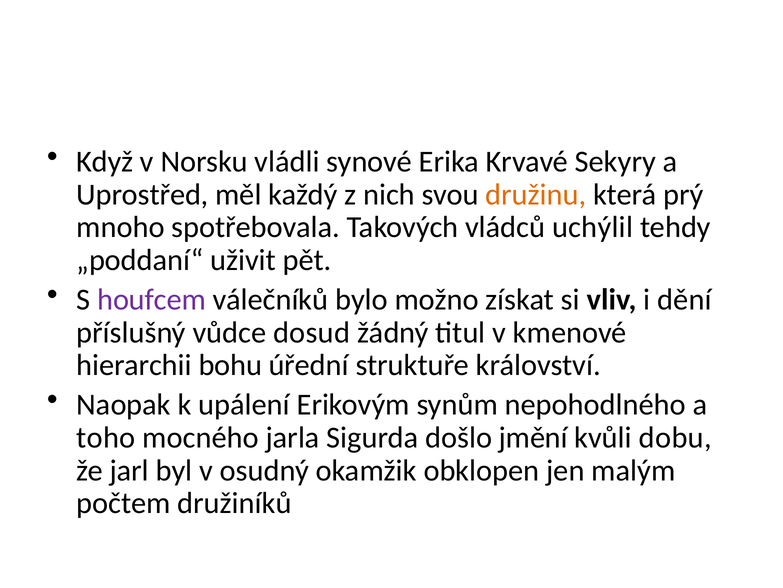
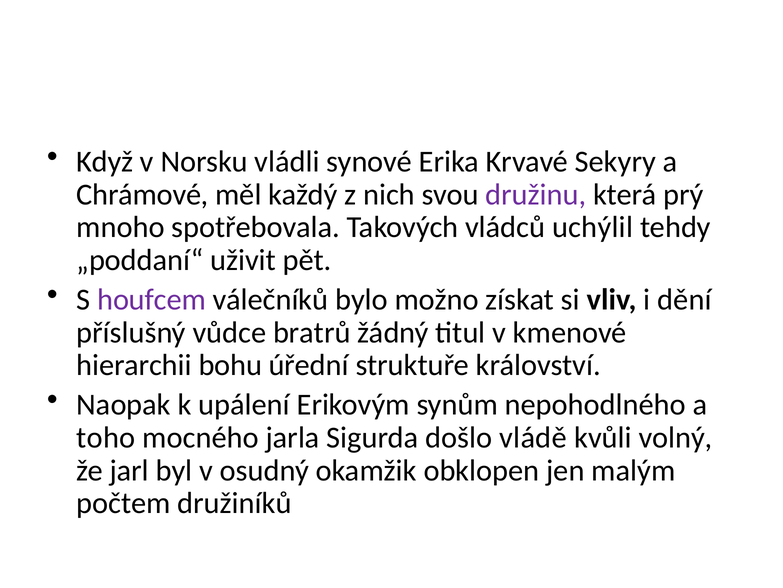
Uprostřed: Uprostřed -> Chrámové (142, 194)
družinu colour: orange -> purple (536, 194)
dosud: dosud -> bratrů (312, 332)
jmění: jmění -> vládě (533, 437)
dobu: dobu -> volný (676, 437)
